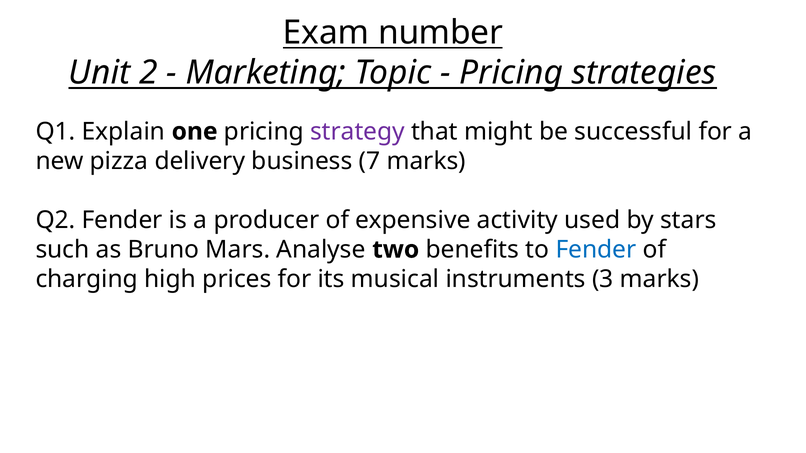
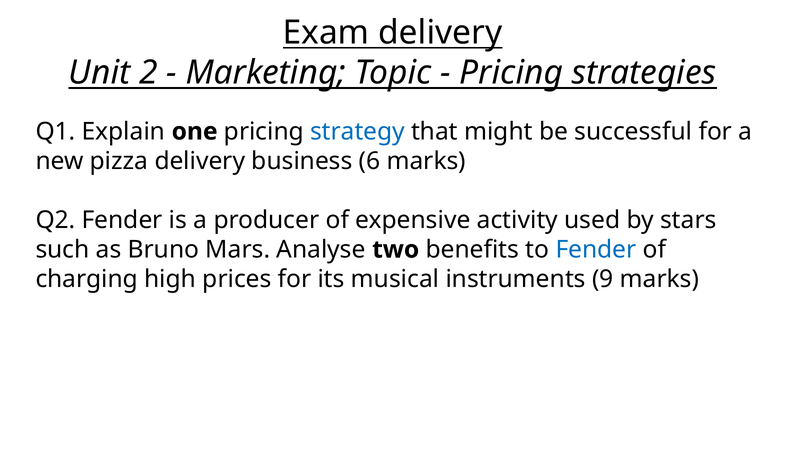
Exam number: number -> delivery (440, 33)
strategy colour: purple -> blue (358, 132)
7: 7 -> 6 (370, 161)
3: 3 -> 9 (603, 279)
